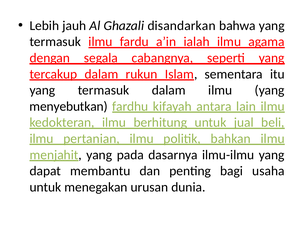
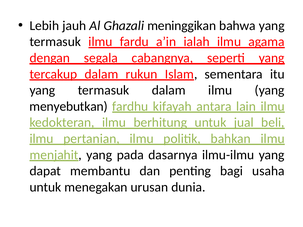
disandarkan: disandarkan -> meninggikan (182, 26)
